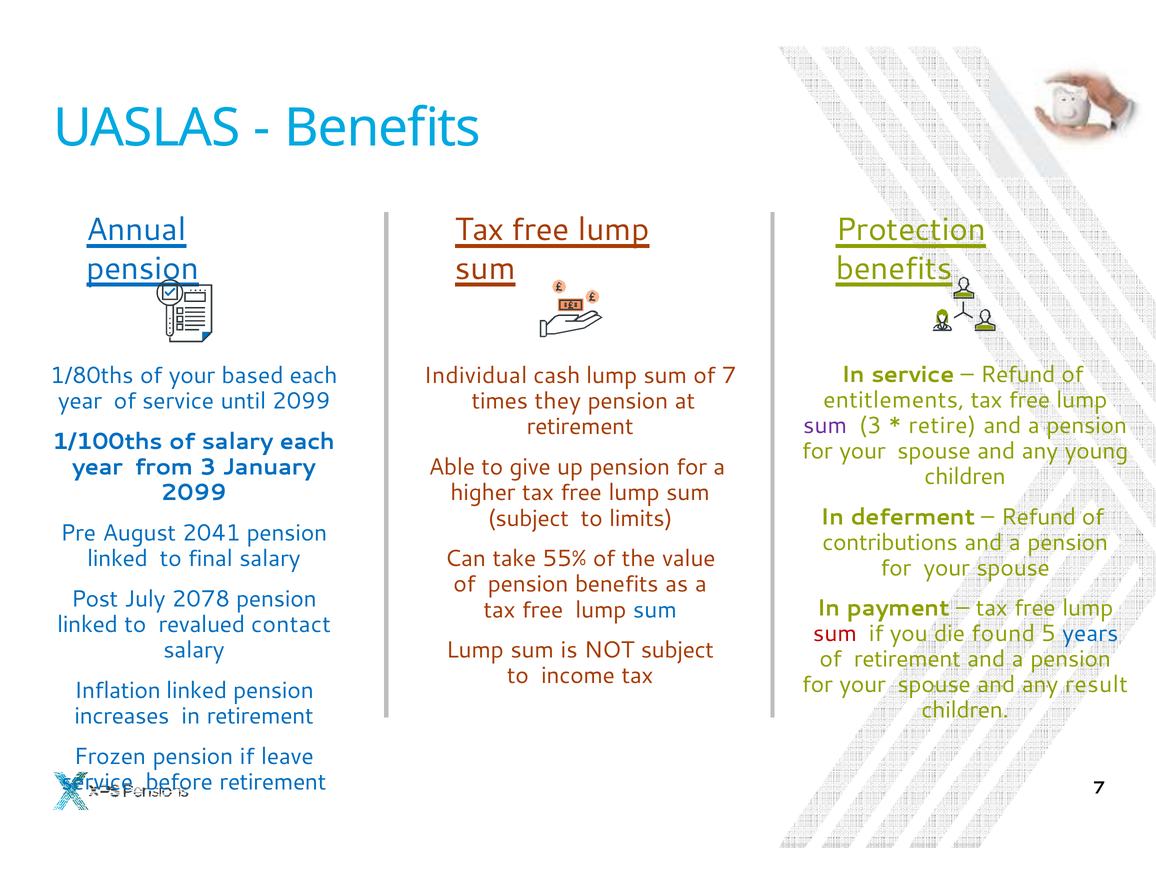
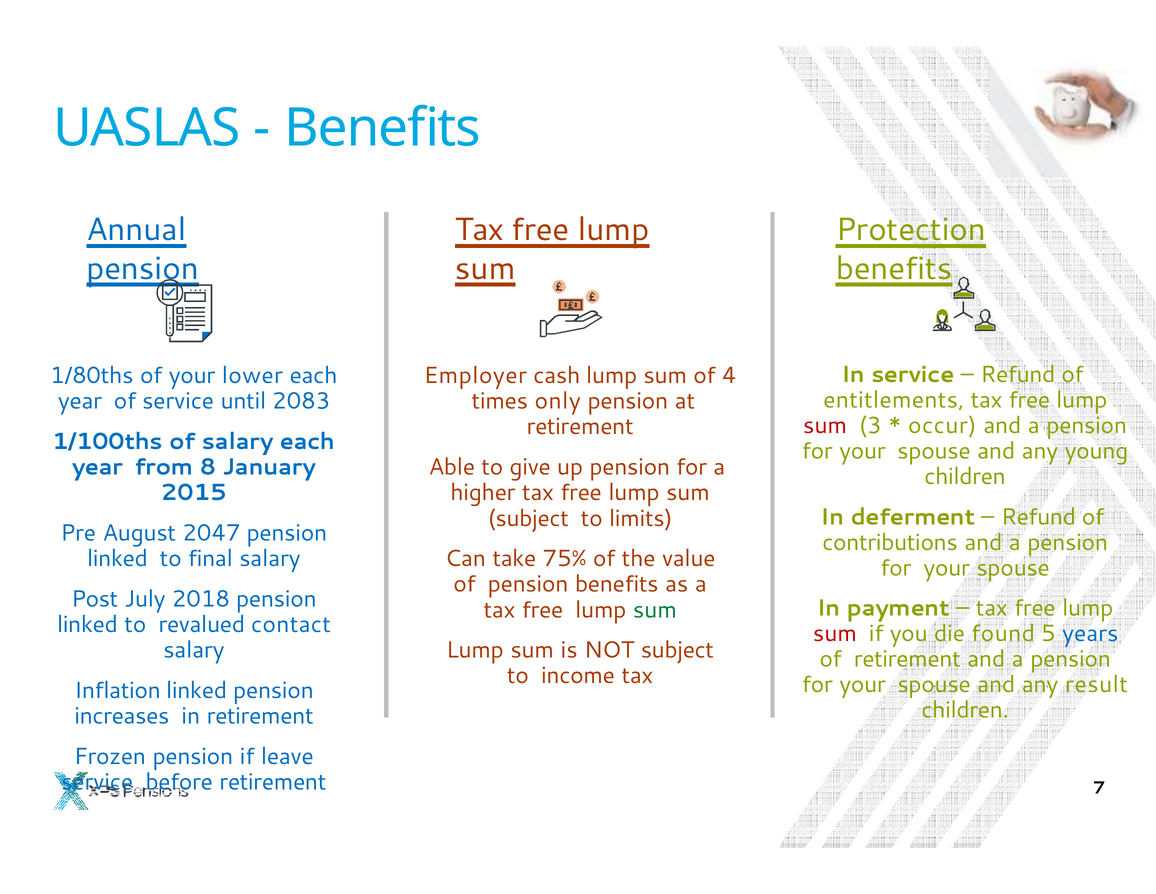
Individual: Individual -> Employer (475, 375)
of 7: 7 -> 4 (729, 375)
based: based -> lower (252, 375)
until 2099: 2099 -> 2083 (301, 401)
they: they -> only (558, 401)
sum colour: purple -> red (825, 425)
retire: retire -> occur (942, 425)
from 3: 3 -> 8 (208, 467)
2099: 2099 -> 2015 (194, 492)
2041: 2041 -> 2047 (211, 533)
55%: 55% -> 75% (565, 558)
2078: 2078 -> 2018 (201, 599)
sum colour: blue -> green (655, 609)
